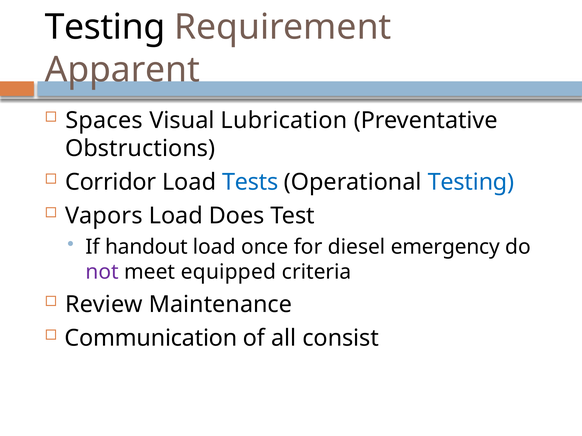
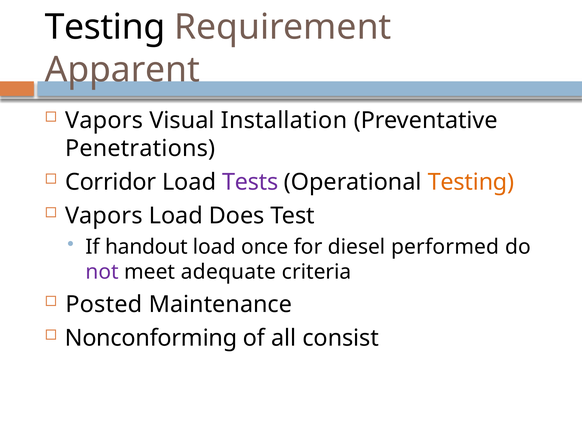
Spaces: Spaces -> Vapors (104, 120)
Lubrication: Lubrication -> Installation (284, 120)
Obstructions: Obstructions -> Penetrations (140, 149)
Tests colour: blue -> purple (250, 182)
Testing colour: blue -> orange (471, 182)
emergency: emergency -> performed (445, 247)
equipped: equipped -> adequate (228, 272)
Review: Review -> Posted (104, 305)
Communication: Communication -> Nonconforming (151, 339)
